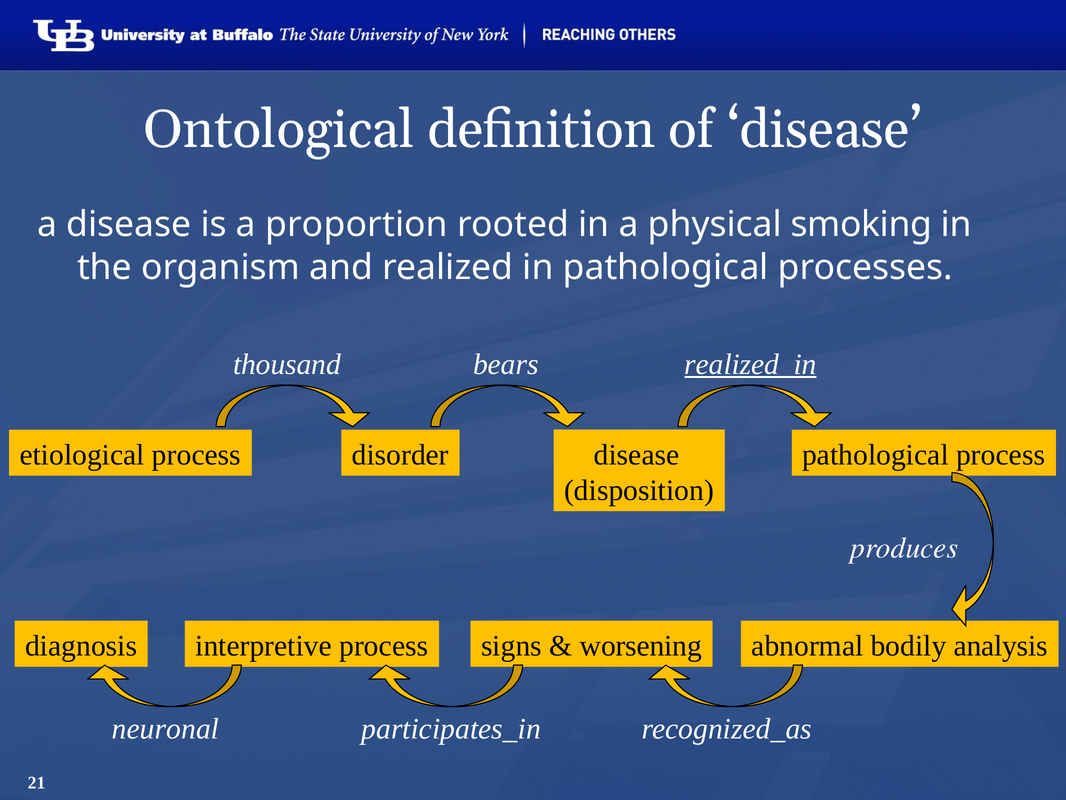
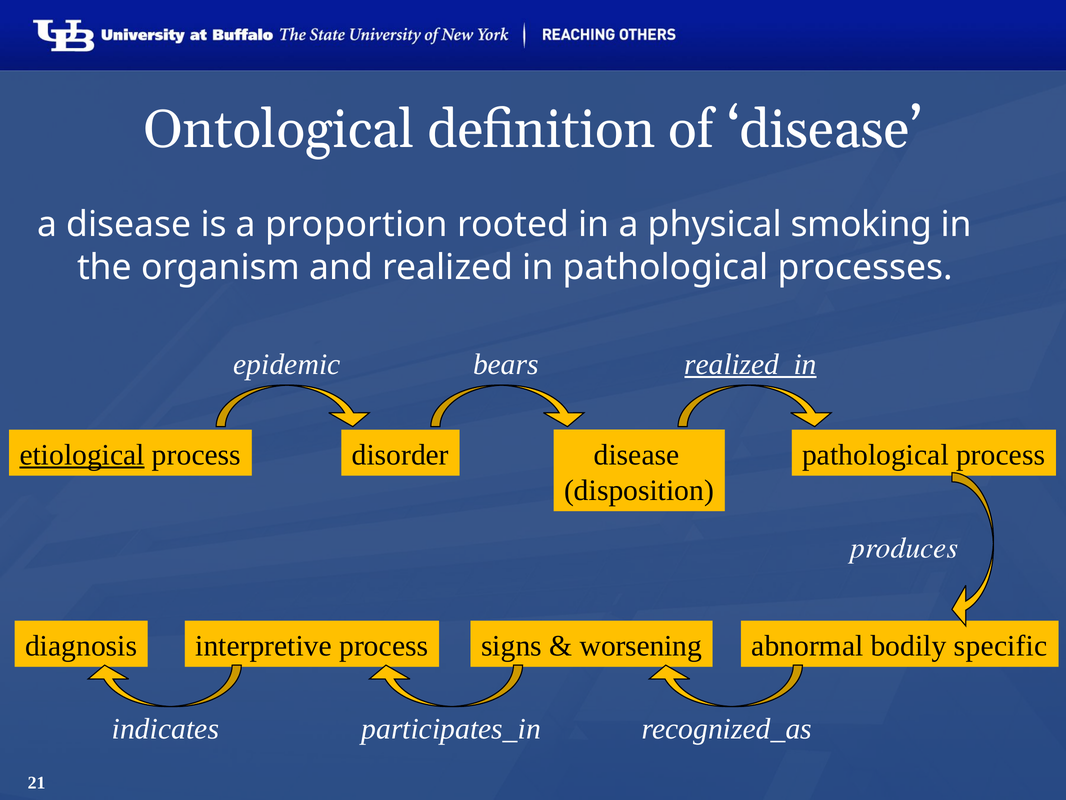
thousand: thousand -> epidemic (287, 364)
etiological underline: none -> present (82, 454)
analysis: analysis -> specific (1001, 645)
neuronal: neuronal -> indicates (165, 728)
